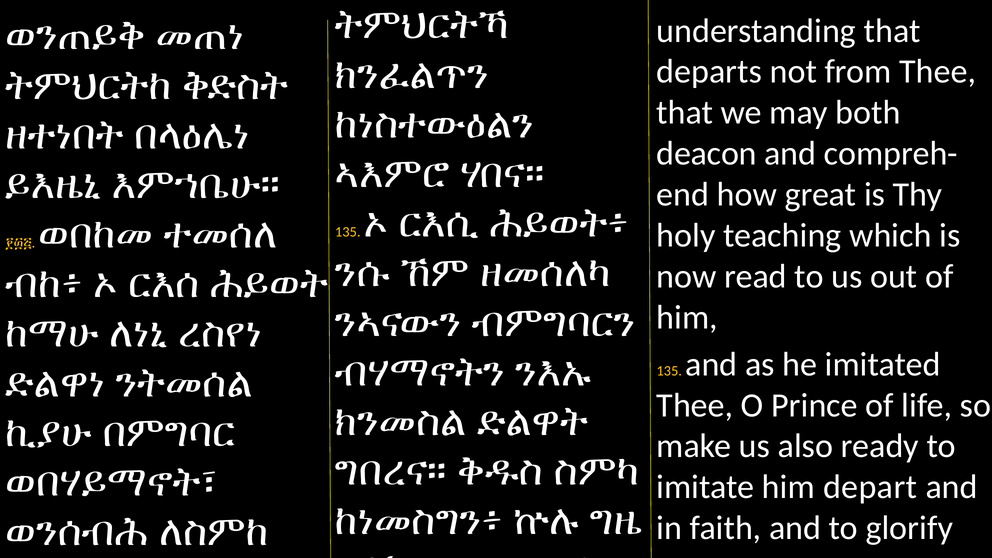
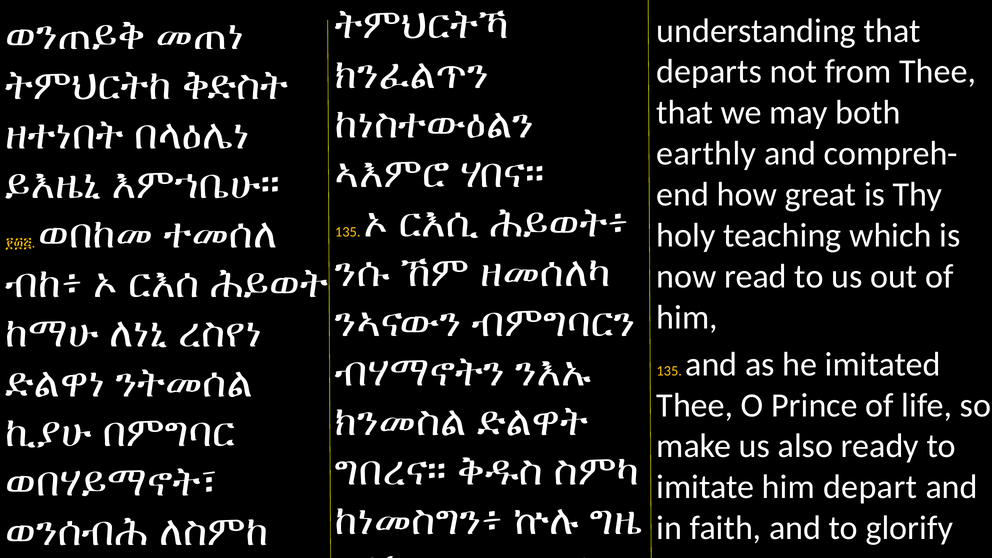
deacon: deacon -> earthly (706, 154)
